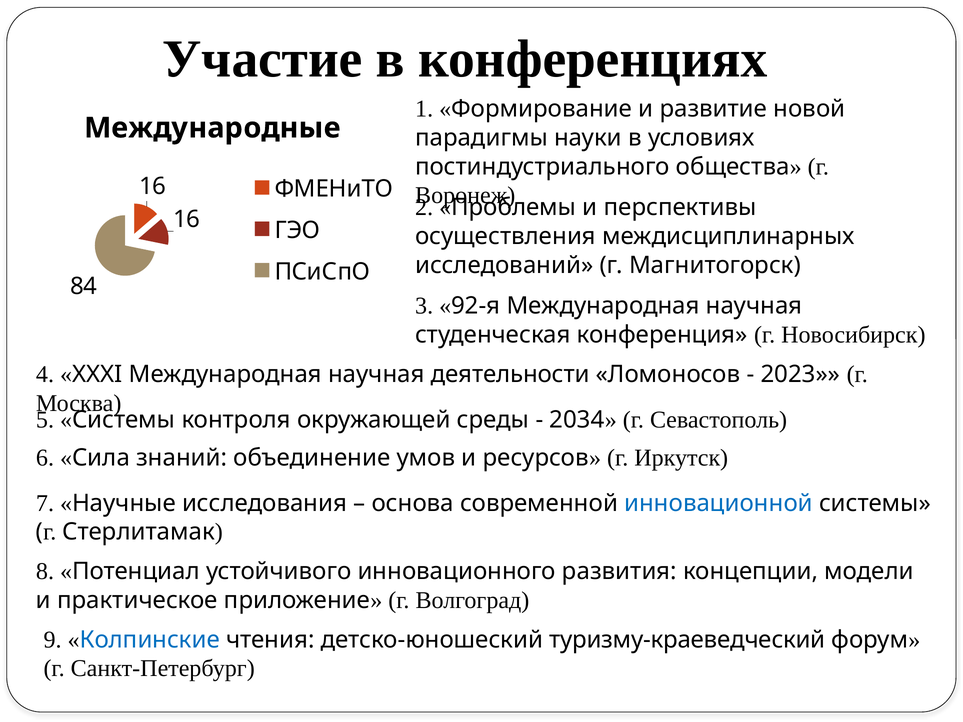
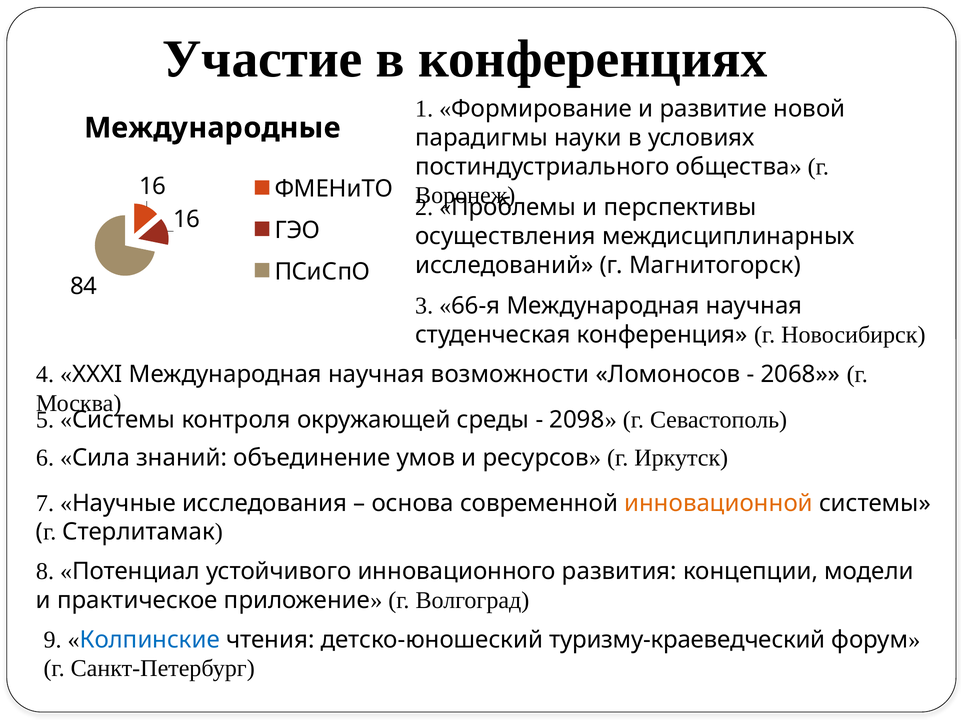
92-я: 92-я -> 66-я (476, 306)
деятельности: деятельности -> возможности (510, 374)
2023: 2023 -> 2068 (800, 374)
2034: 2034 -> 2098 (577, 420)
инновационной colour: blue -> orange (719, 503)
